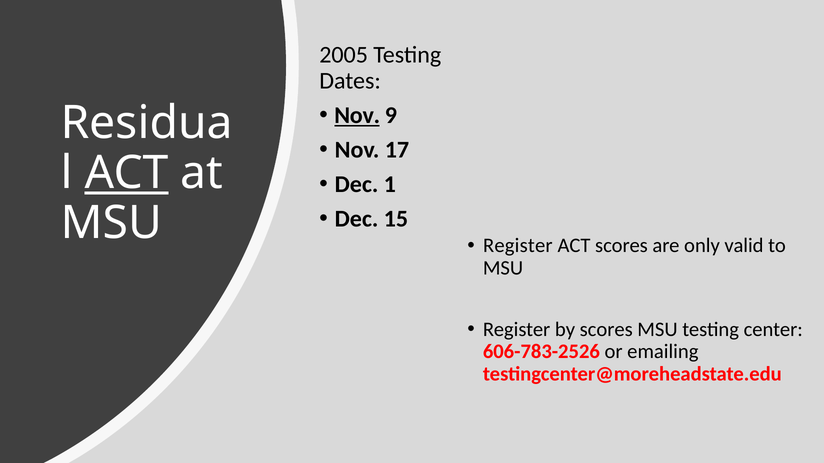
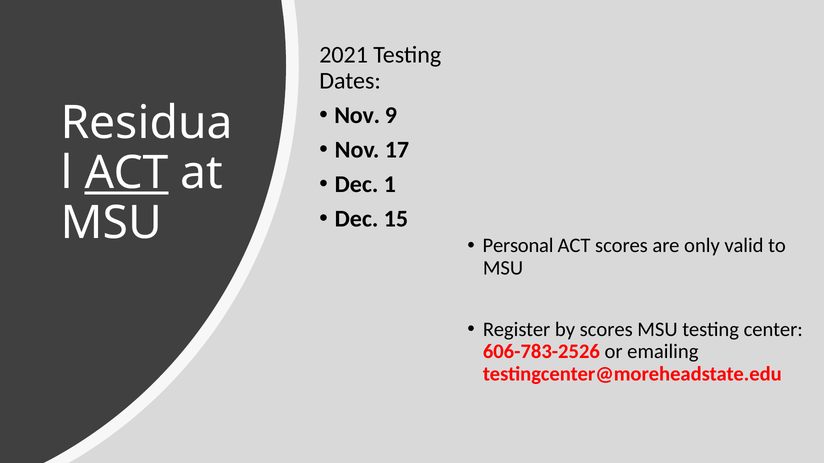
2005: 2005 -> 2021 (344, 55)
Nov underline: present -> none (357, 116)
Register: Register -> Personal (518, 246)
